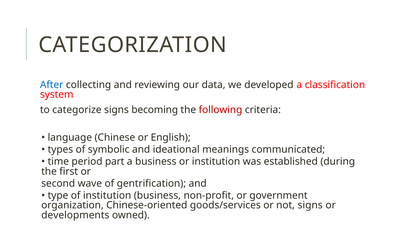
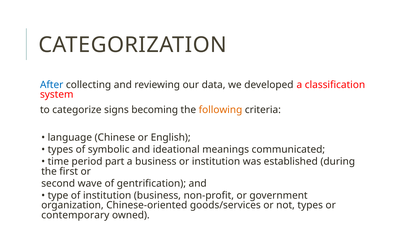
following colour: red -> orange (221, 110)
not signs: signs -> types (310, 206)
developments: developments -> contemporary (75, 215)
